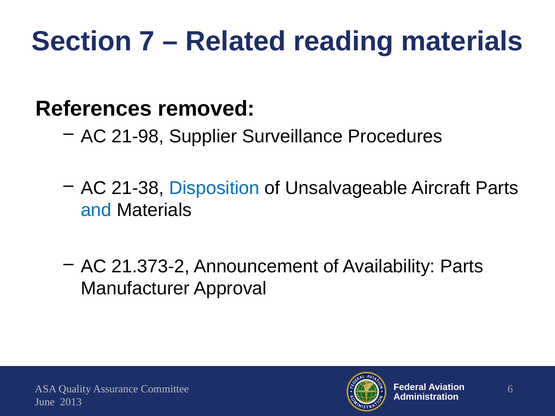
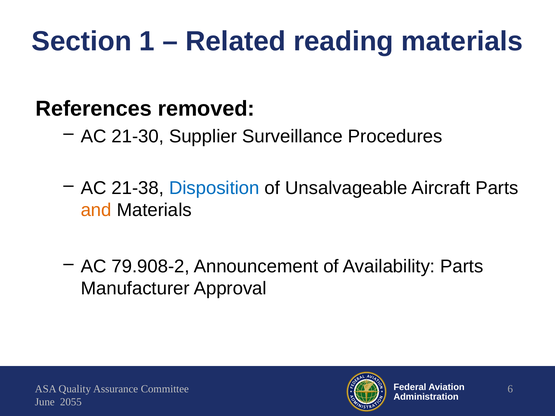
7: 7 -> 1 (147, 41)
21-98: 21-98 -> 21-30 (138, 136)
and colour: blue -> orange (96, 210)
21.373-2: 21.373-2 -> 79.908-2 (151, 266)
2013: 2013 -> 2055 (71, 402)
